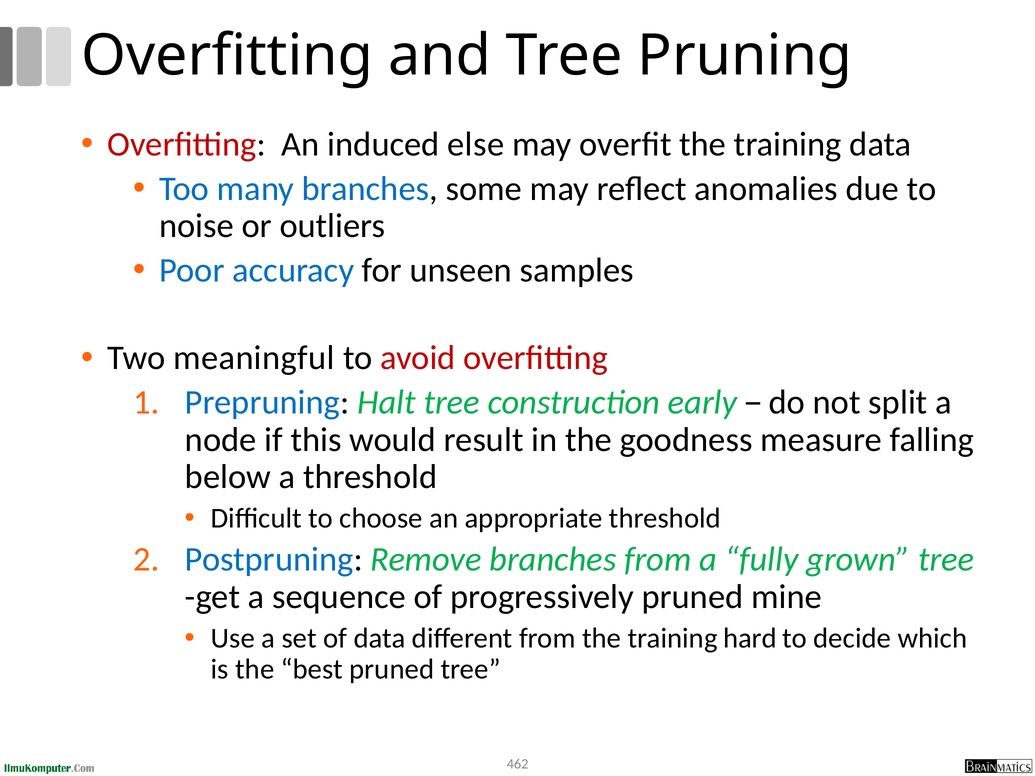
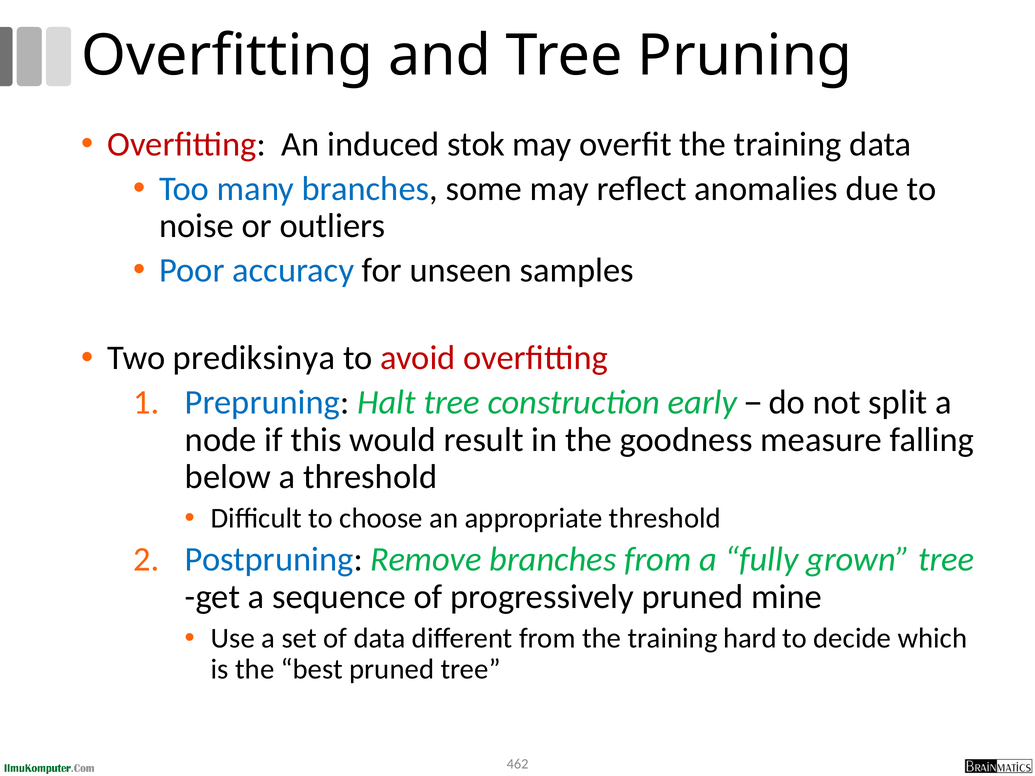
else: else -> stok (476, 144)
meaningful: meaningful -> prediksinya (254, 358)
